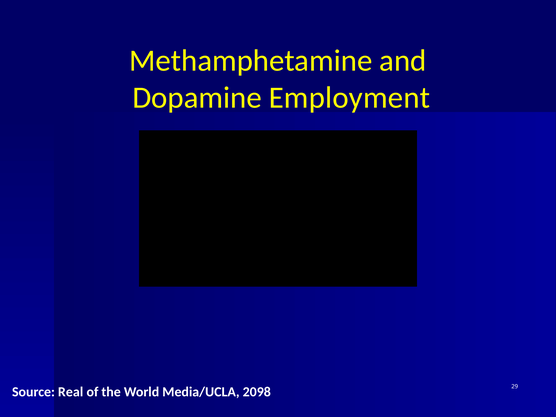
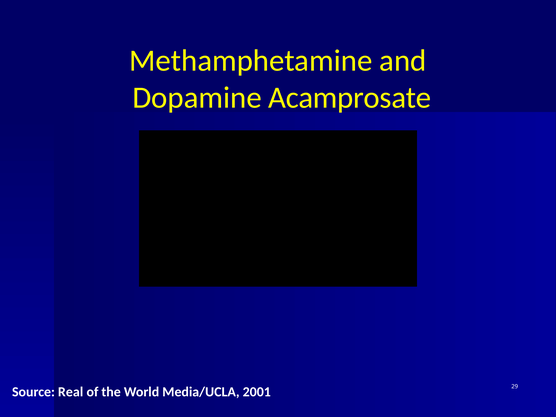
Employment: Employment -> Acamprosate (350, 98)
2098: 2098 -> 2001 (257, 392)
